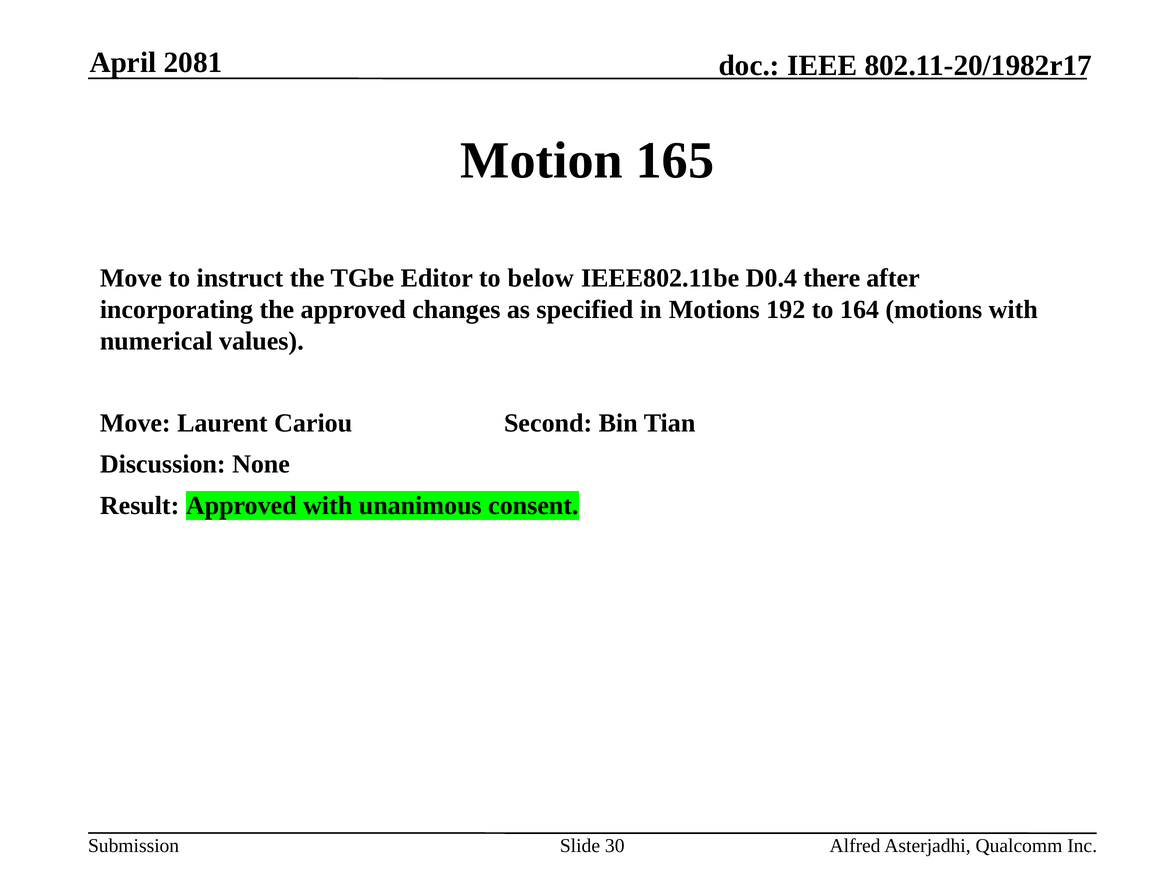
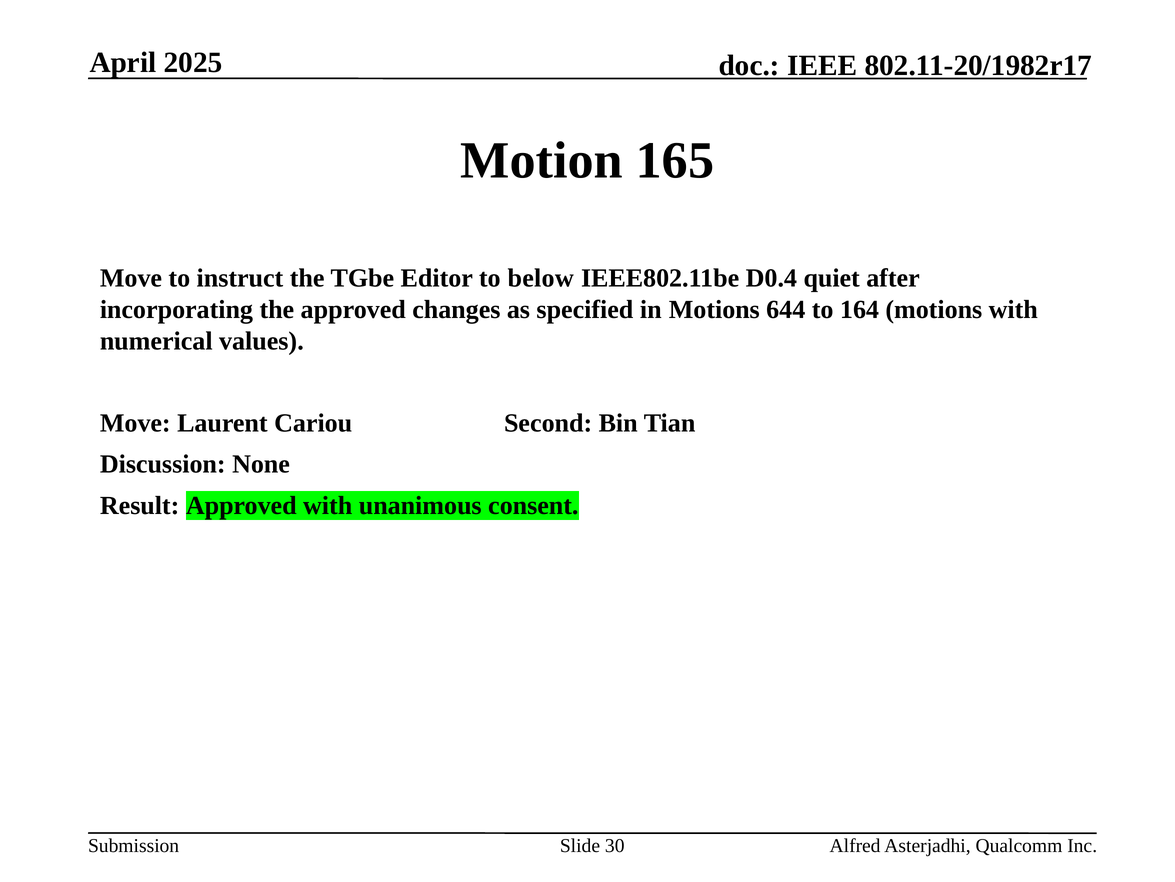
2081: 2081 -> 2025 (193, 62)
there: there -> quiet (832, 278)
192: 192 -> 644 (786, 309)
